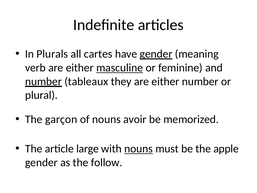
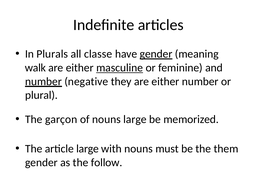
cartes: cartes -> classe (98, 54)
verb: verb -> walk (35, 68)
tableaux: tableaux -> negative (86, 81)
nouns avoir: avoir -> large (135, 119)
nouns underline: present -> none (139, 149)
apple: apple -> them (226, 149)
